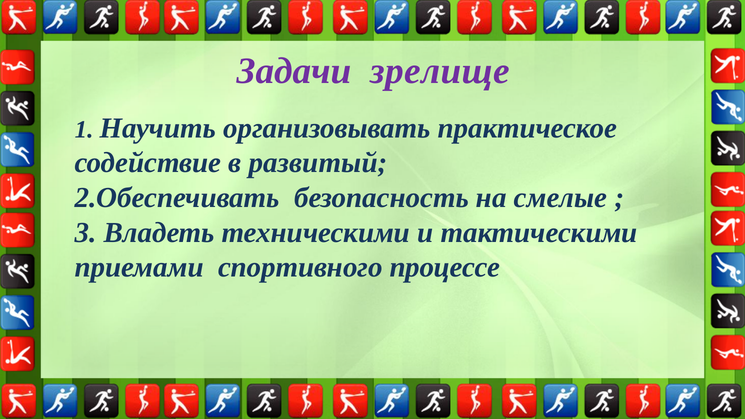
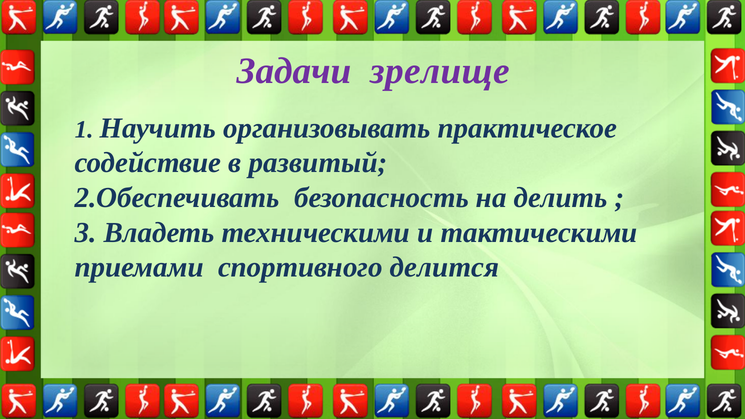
смелые: смелые -> делить (561, 198)
процессе: процессе -> делится (445, 267)
